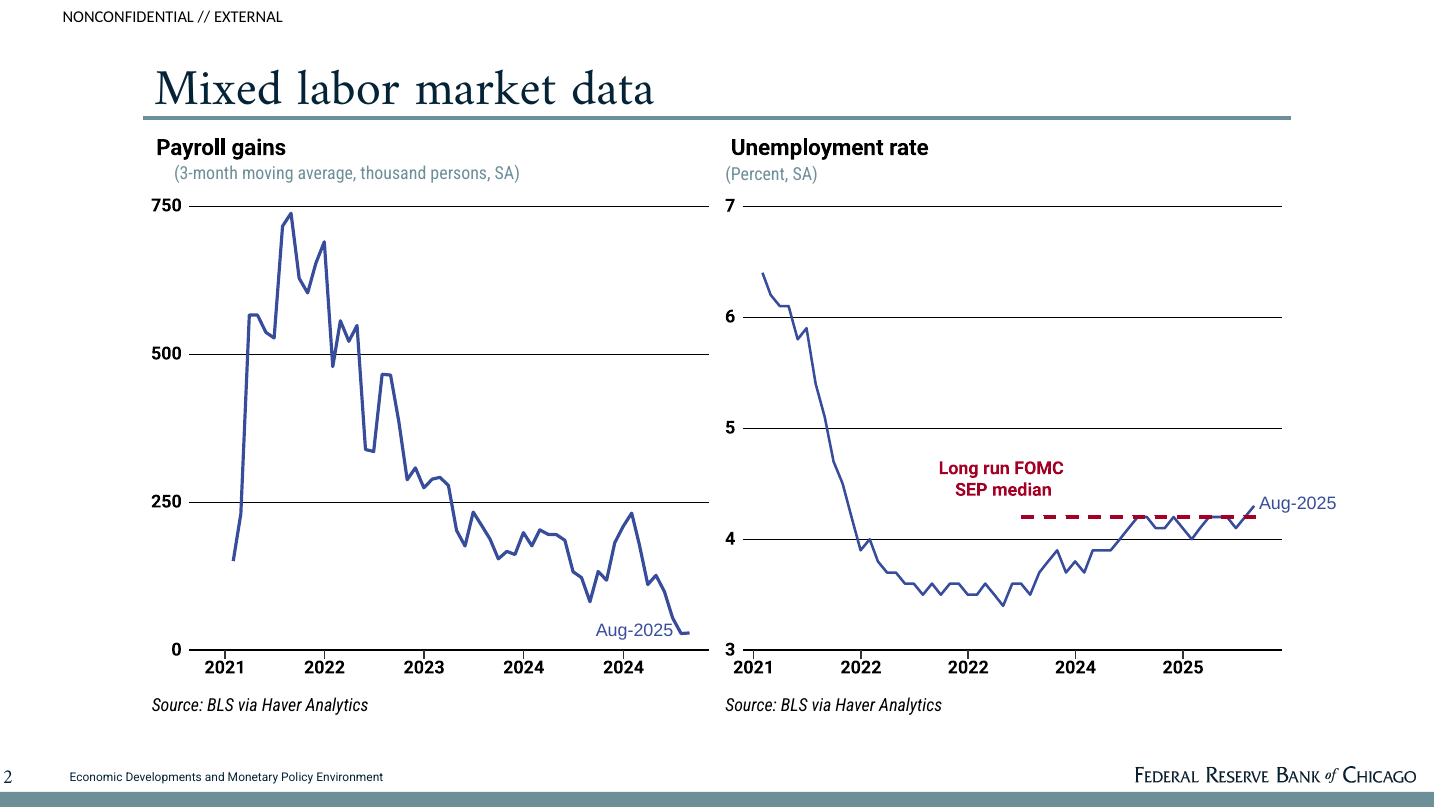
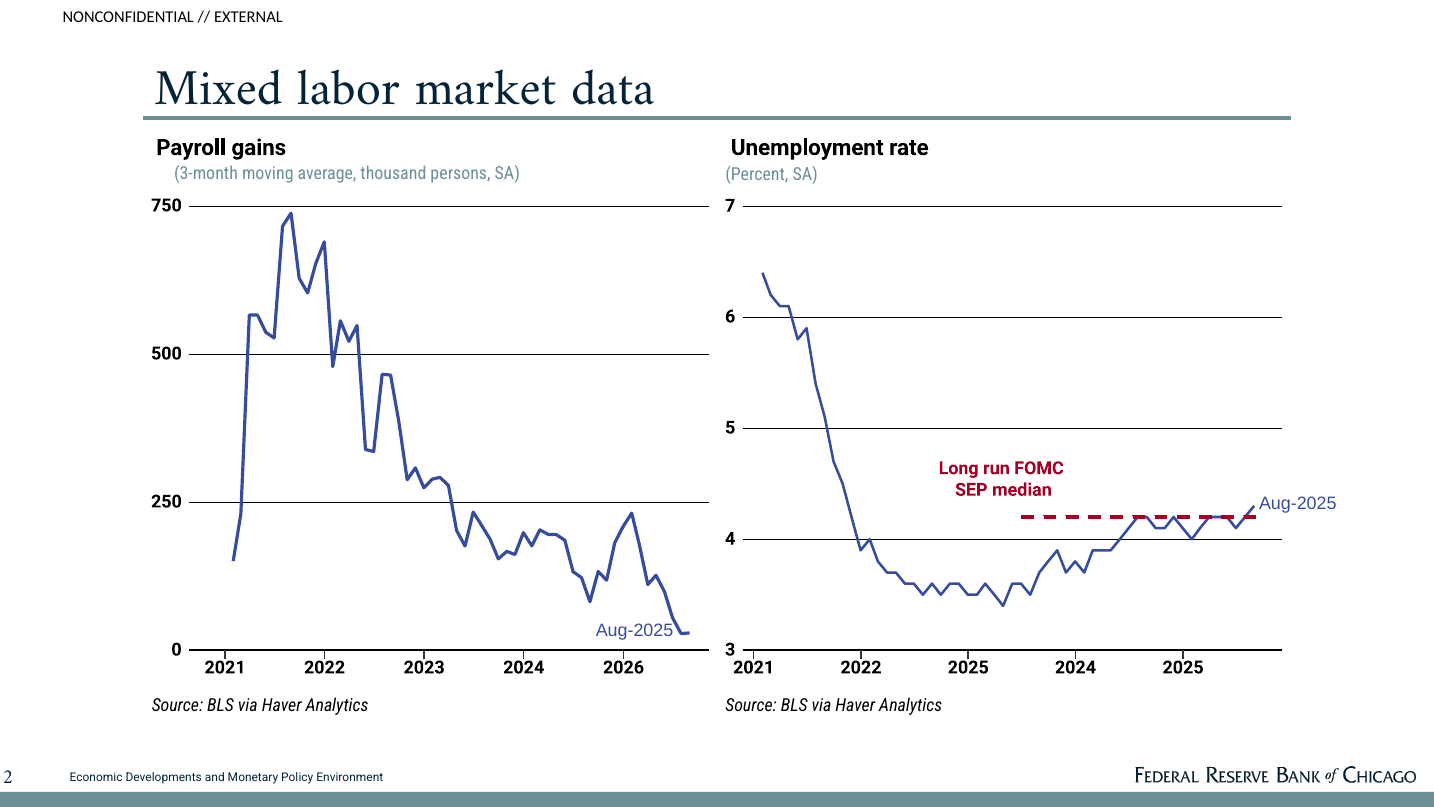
2024 2024: 2024 -> 2026 (624, 667)
2022 2022: 2022 -> 2025 (968, 667)
